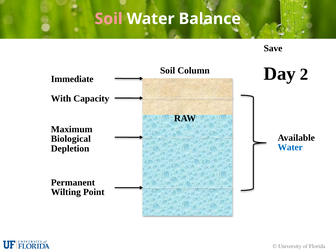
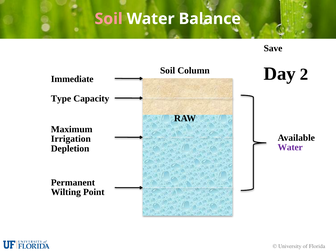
With: With -> Type (61, 99)
Biological: Biological -> Irrigation (71, 139)
Water colour: blue -> purple (290, 147)
